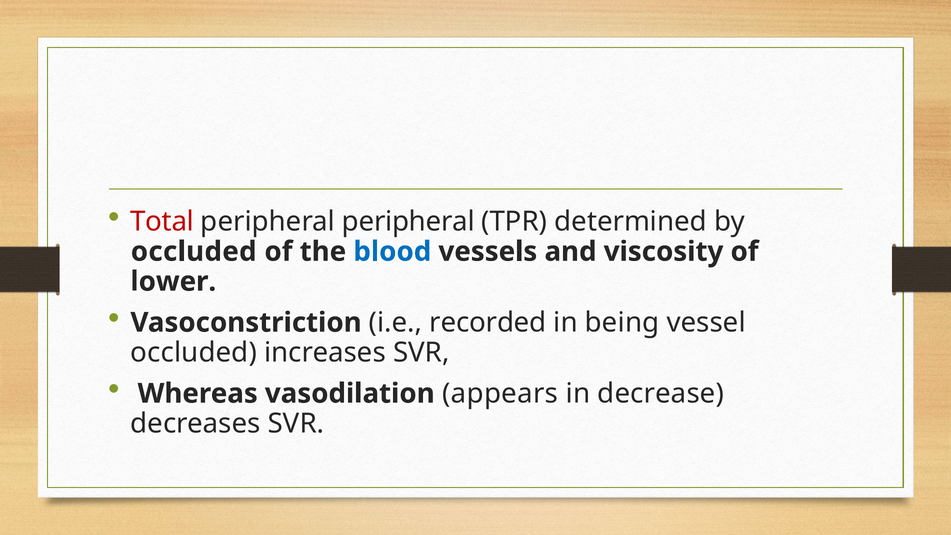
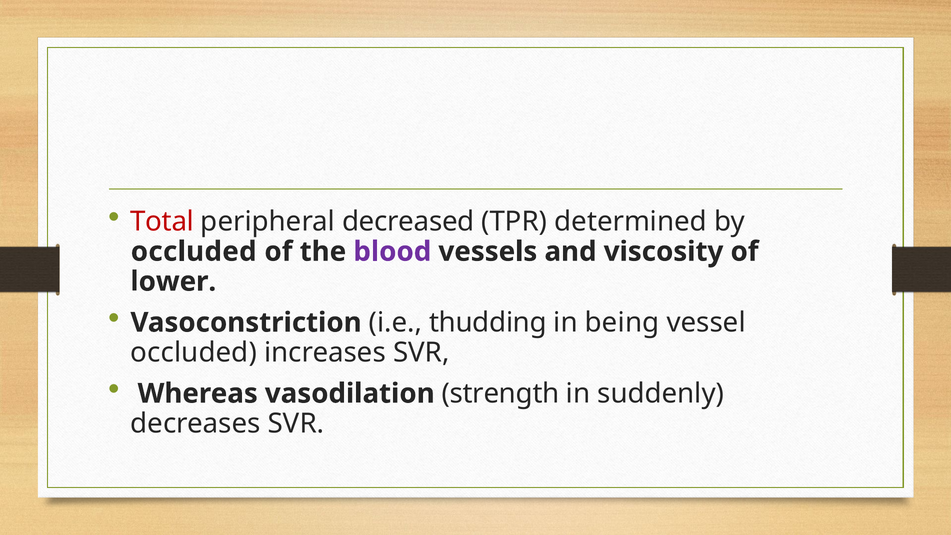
peripheral peripheral: peripheral -> decreased (408, 222)
blood colour: blue -> purple (392, 252)
recorded: recorded -> thudding (488, 323)
appears: appears -> strength (501, 393)
decrease: decrease -> suddenly (661, 393)
